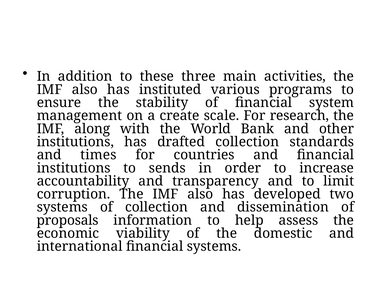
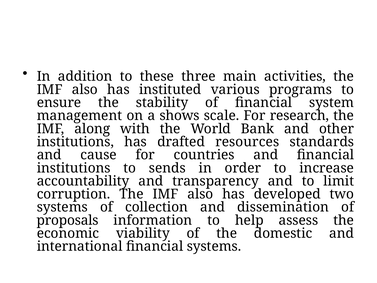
create: create -> shows (180, 116)
drafted collection: collection -> resources (247, 142)
times: times -> cause (99, 155)
